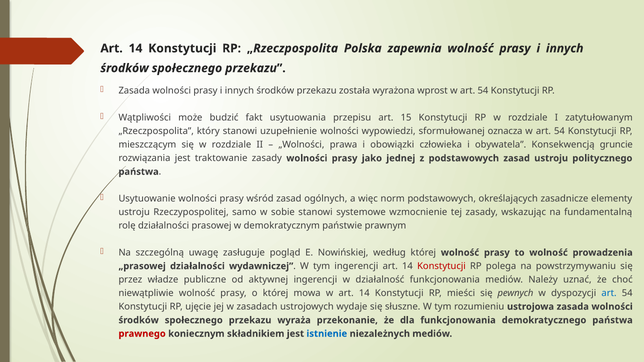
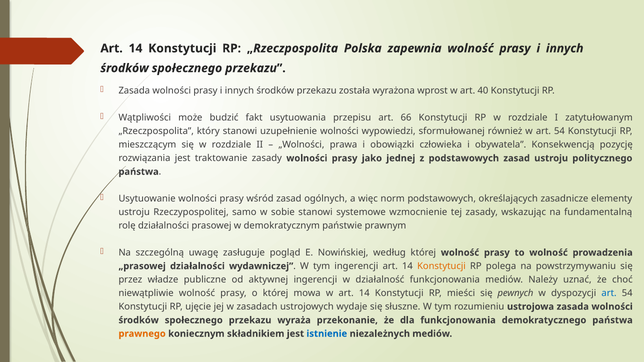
wprost w art 54: 54 -> 40 (483, 91)
15: 15 -> 66 (406, 118)
oznacza: oznacza -> również (505, 131)
gruncie: gruncie -> pozycję (616, 145)
Konstytucji colour: red -> orange (441, 266)
prawnego colour: red -> orange (142, 334)
